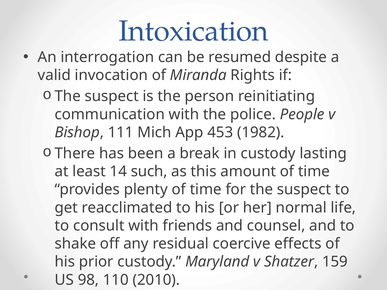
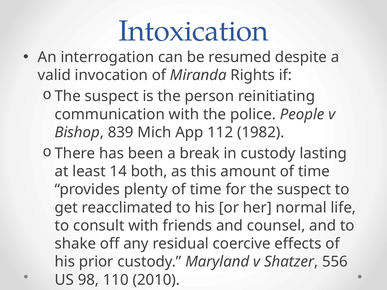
111: 111 -> 839 (121, 132)
453: 453 -> 112 (220, 132)
such: such -> both (149, 172)
159: 159 -> 556 (335, 262)
